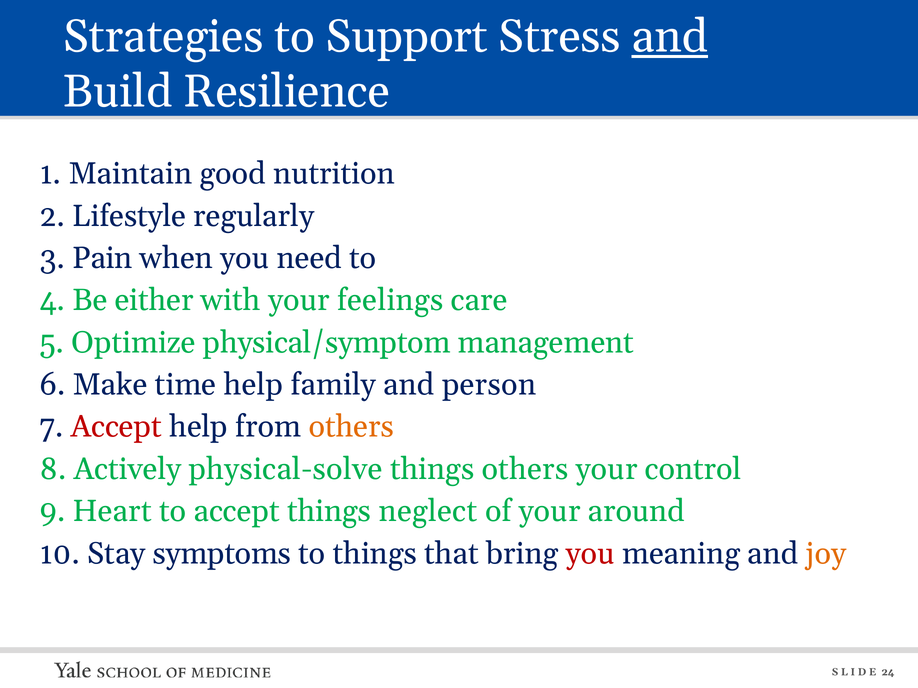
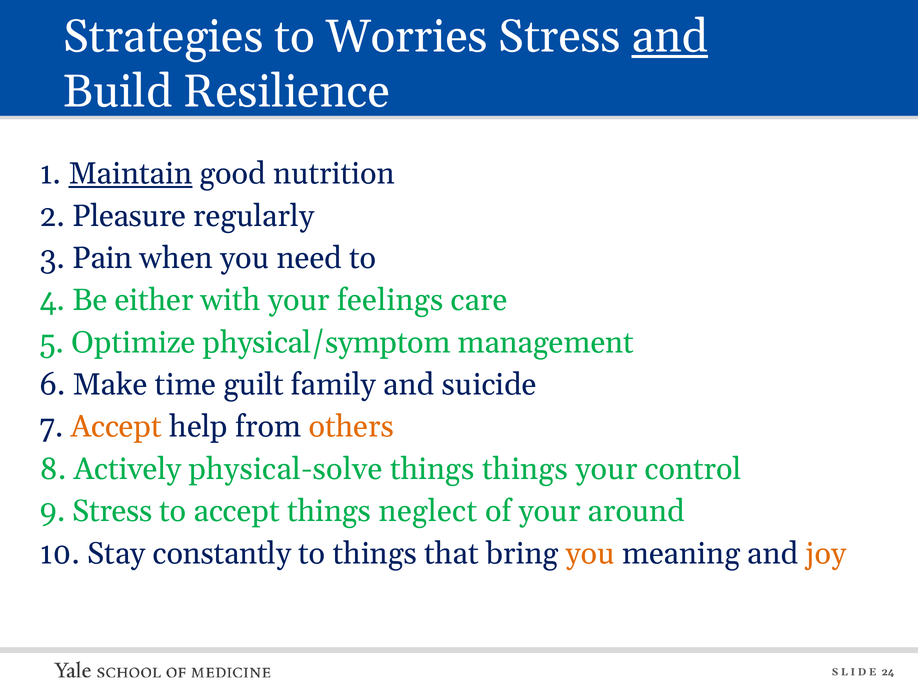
Support: Support -> Worries (407, 37)
Maintain underline: none -> present (130, 174)
Lifestyle: Lifestyle -> Pleasure (129, 216)
time help: help -> guilt (254, 385)
person: person -> suicide (489, 385)
Accept colour: red -> orange (116, 427)
things others: others -> things (525, 469)
9 Heart: Heart -> Stress (112, 512)
symptoms: symptoms -> constantly (222, 554)
you colour: red -> orange (590, 554)
